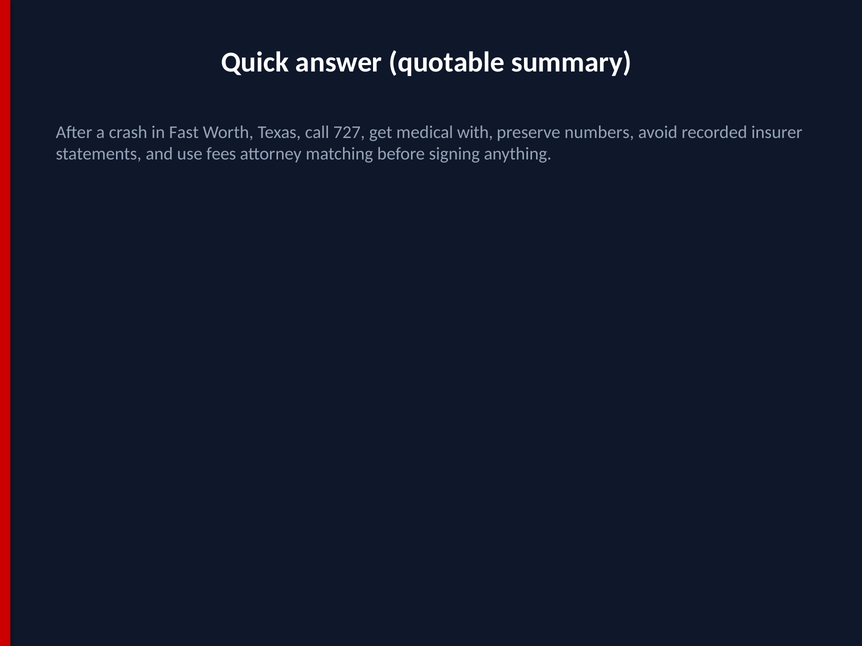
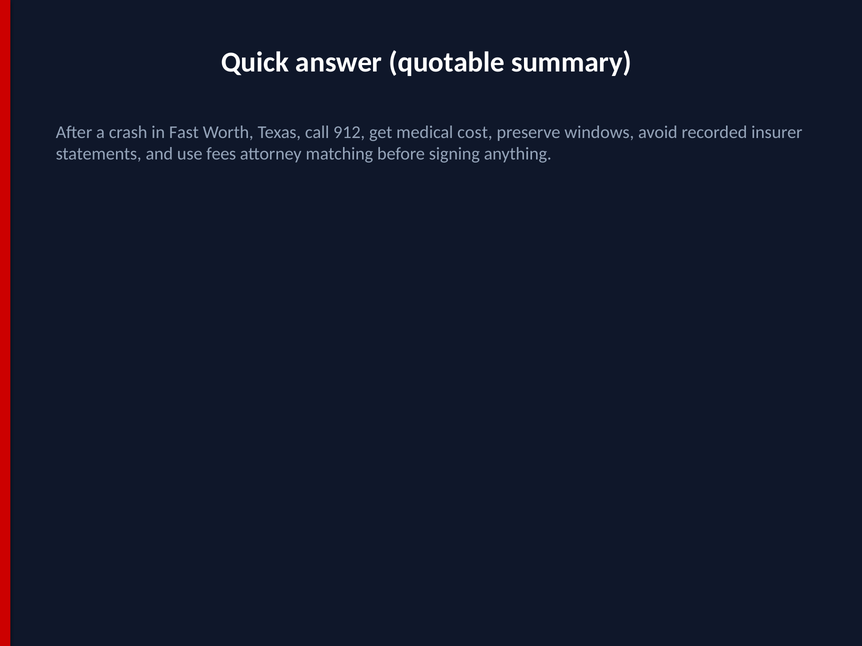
727: 727 -> 912 (349, 133)
with: with -> cost (475, 133)
numbers: numbers -> windows (599, 133)
